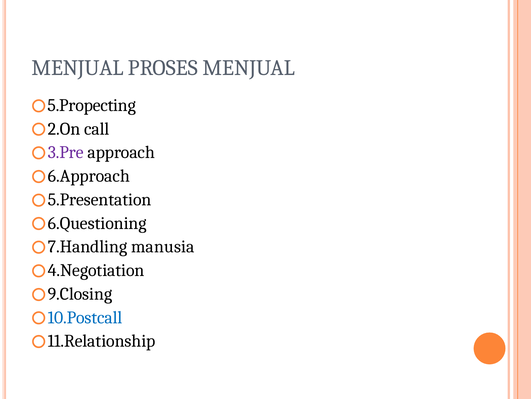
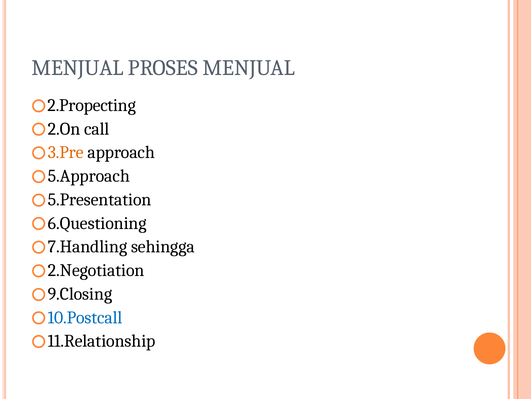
5.Propecting: 5.Propecting -> 2.Propecting (92, 105)
3.Pre colour: purple -> orange (66, 152)
6.Approach: 6.Approach -> 5.Approach (89, 176)
manusia: manusia -> sehingga (163, 246)
4.Negotiation: 4.Negotiation -> 2.Negotiation (96, 270)
